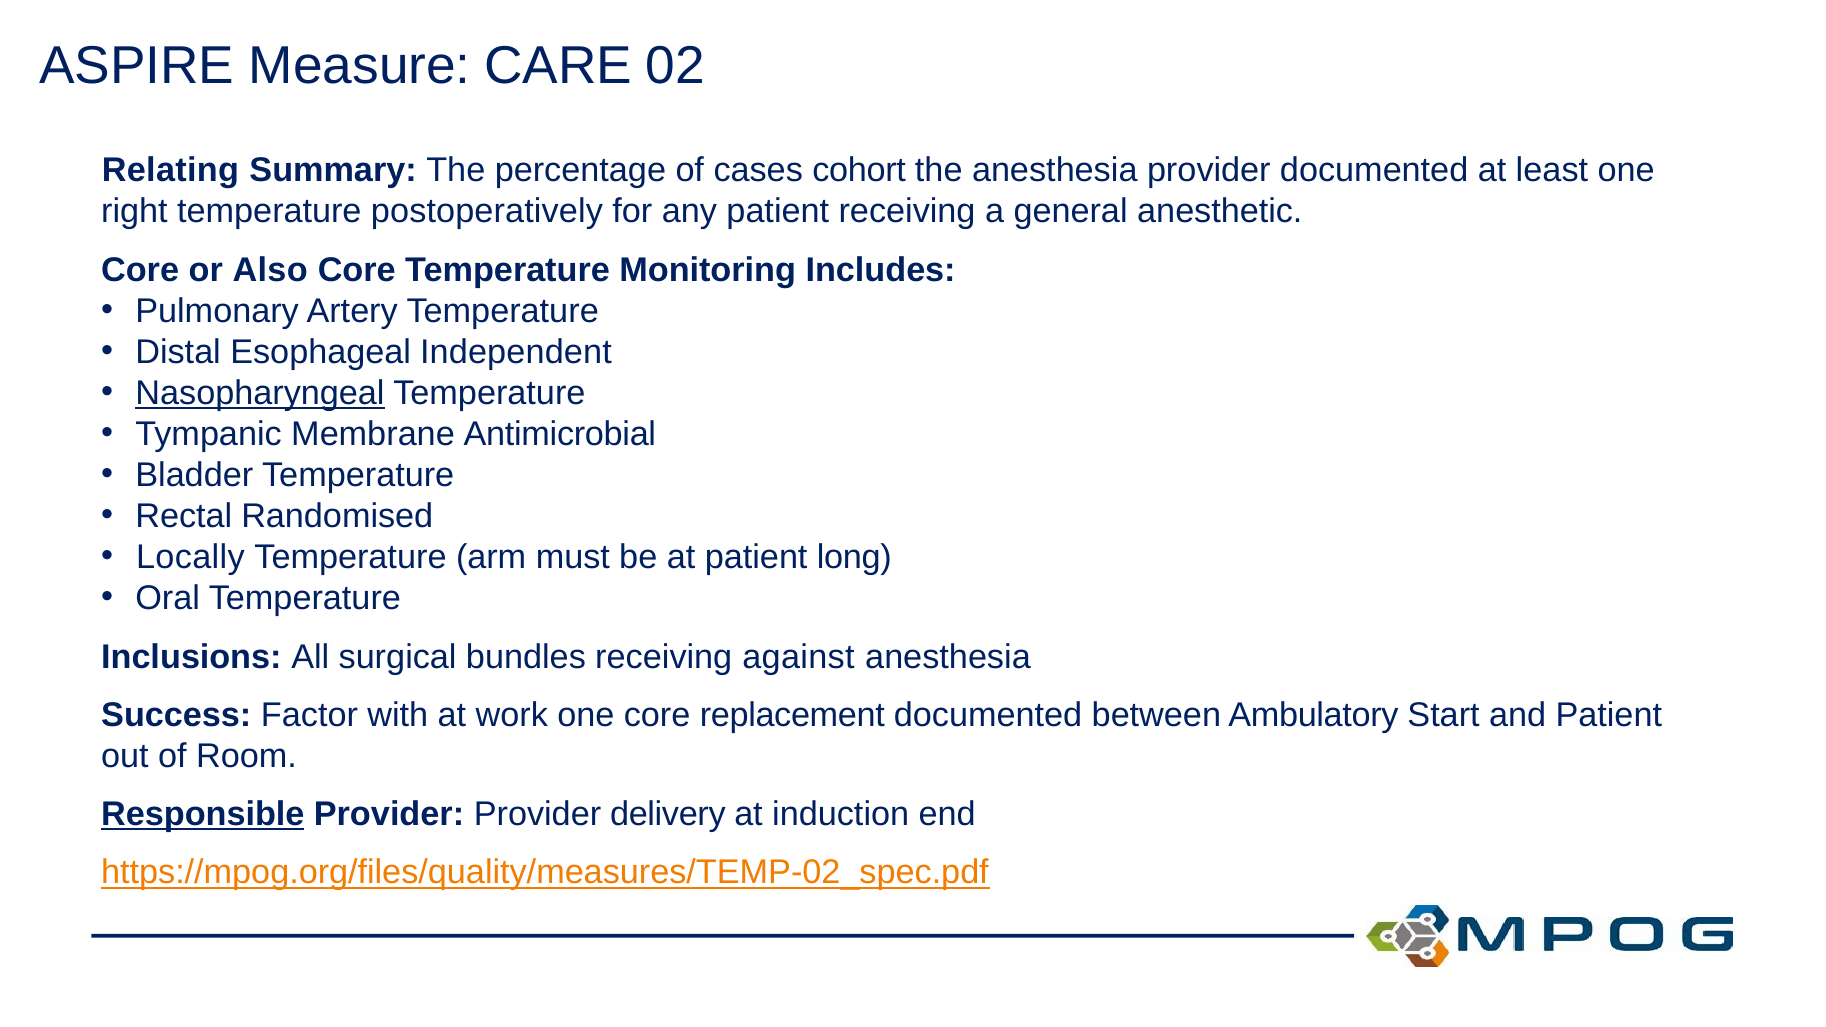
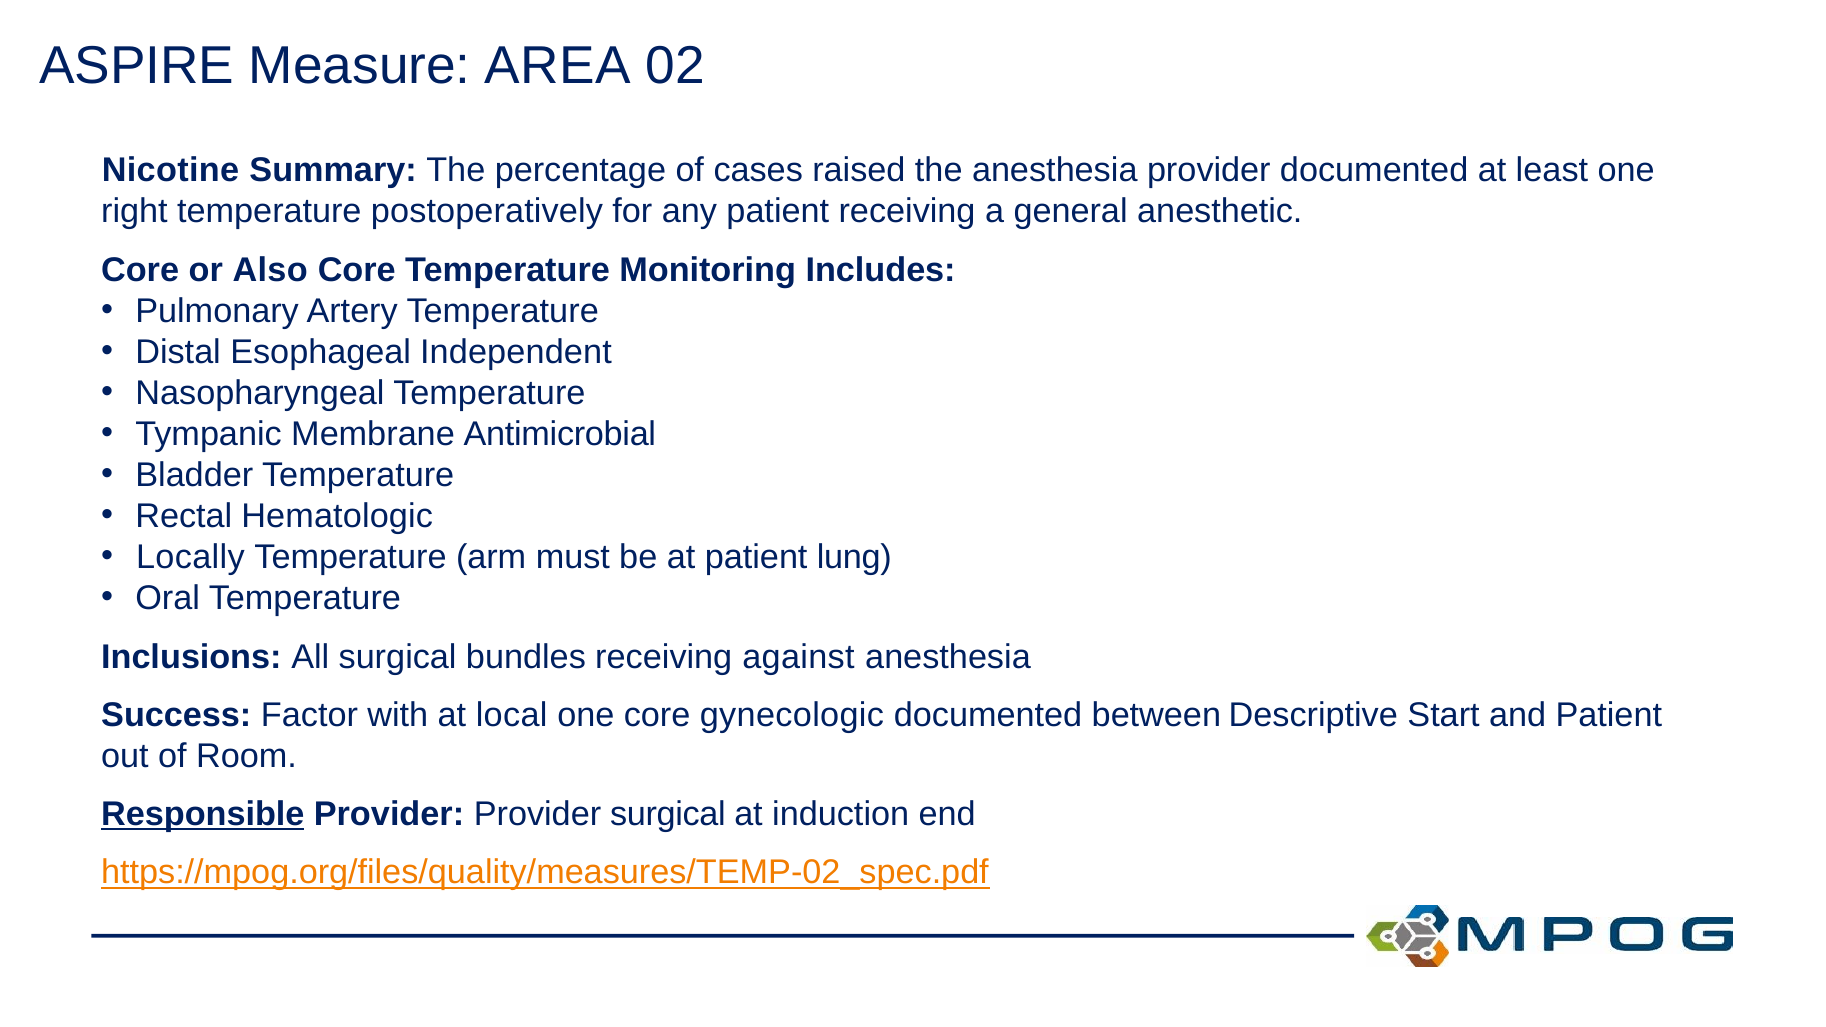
CARE: CARE -> AREA (558, 66)
Relating: Relating -> Nicotine (170, 171)
cohort: cohort -> raised (859, 171)
Nasopharyngeal underline: present -> none (260, 393)
Randomised: Randomised -> Hematologic (337, 516)
long: long -> lung (854, 557)
work: work -> local (512, 715)
replacement: replacement -> gynecologic (792, 715)
Ambulatory: Ambulatory -> Descriptive (1313, 715)
Provider delivery: delivery -> surgical (668, 814)
